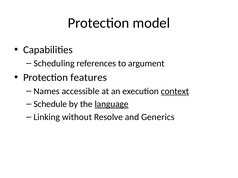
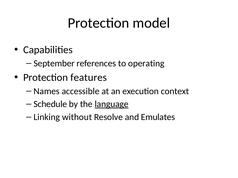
Scheduling: Scheduling -> September (54, 64)
argument: argument -> operating (146, 64)
context underline: present -> none (175, 91)
Generics: Generics -> Emulates (158, 117)
